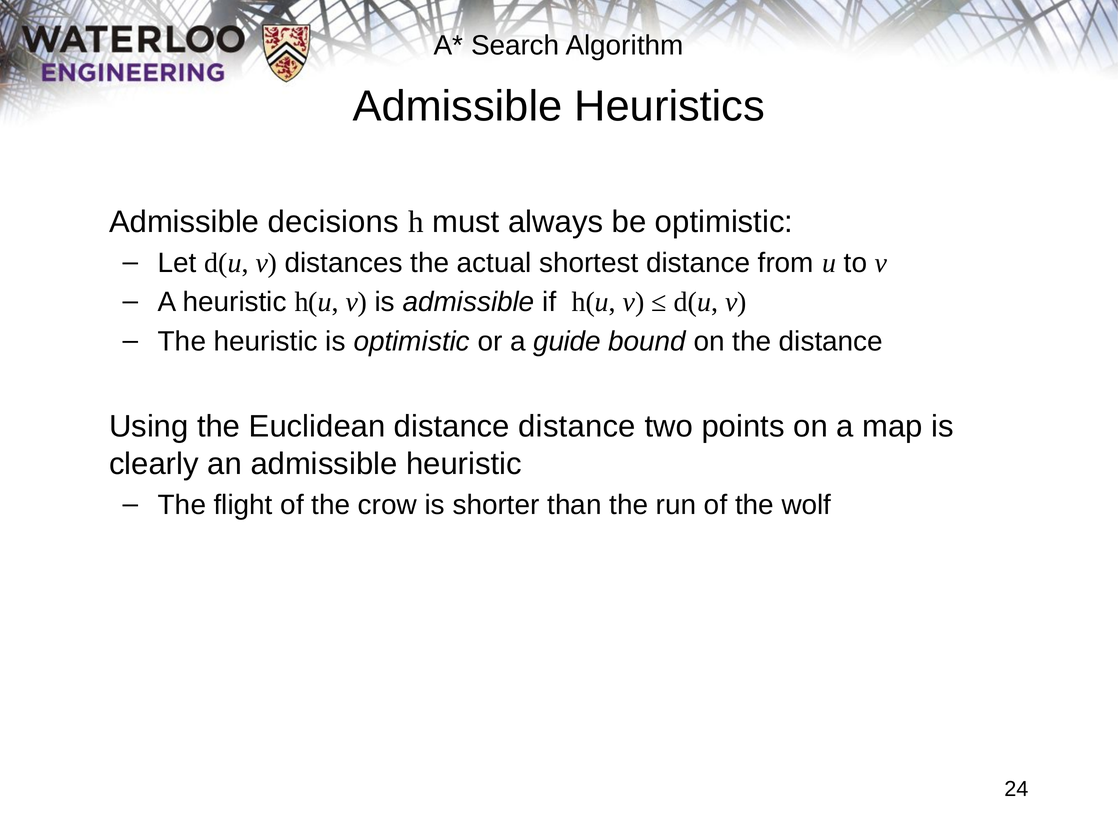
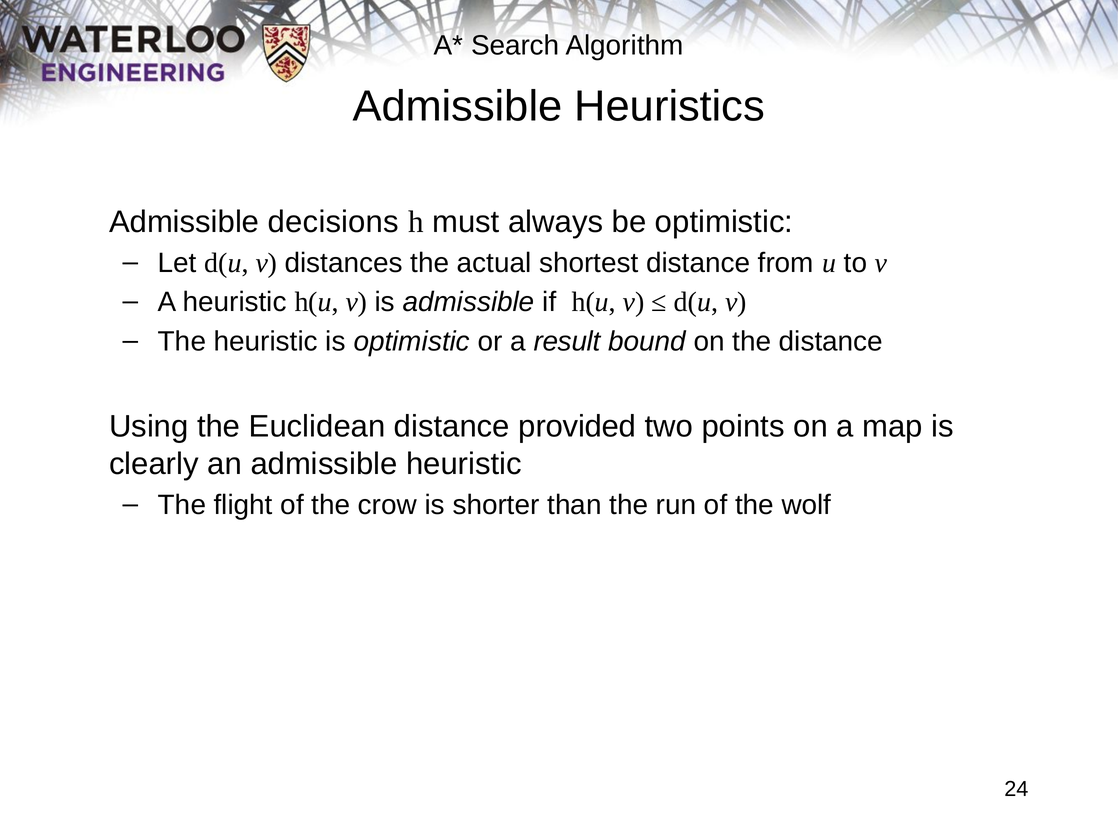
guide: guide -> result (567, 341)
distance distance: distance -> provided (577, 426)
